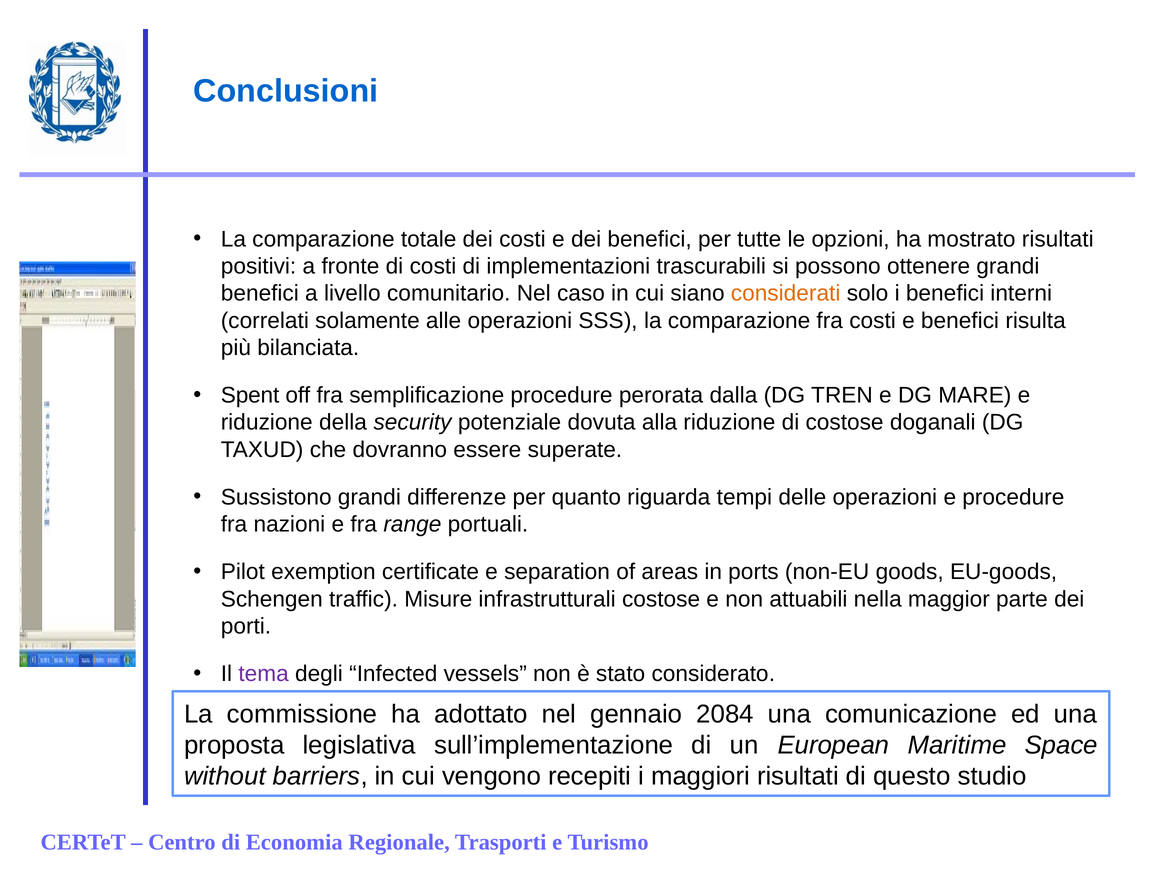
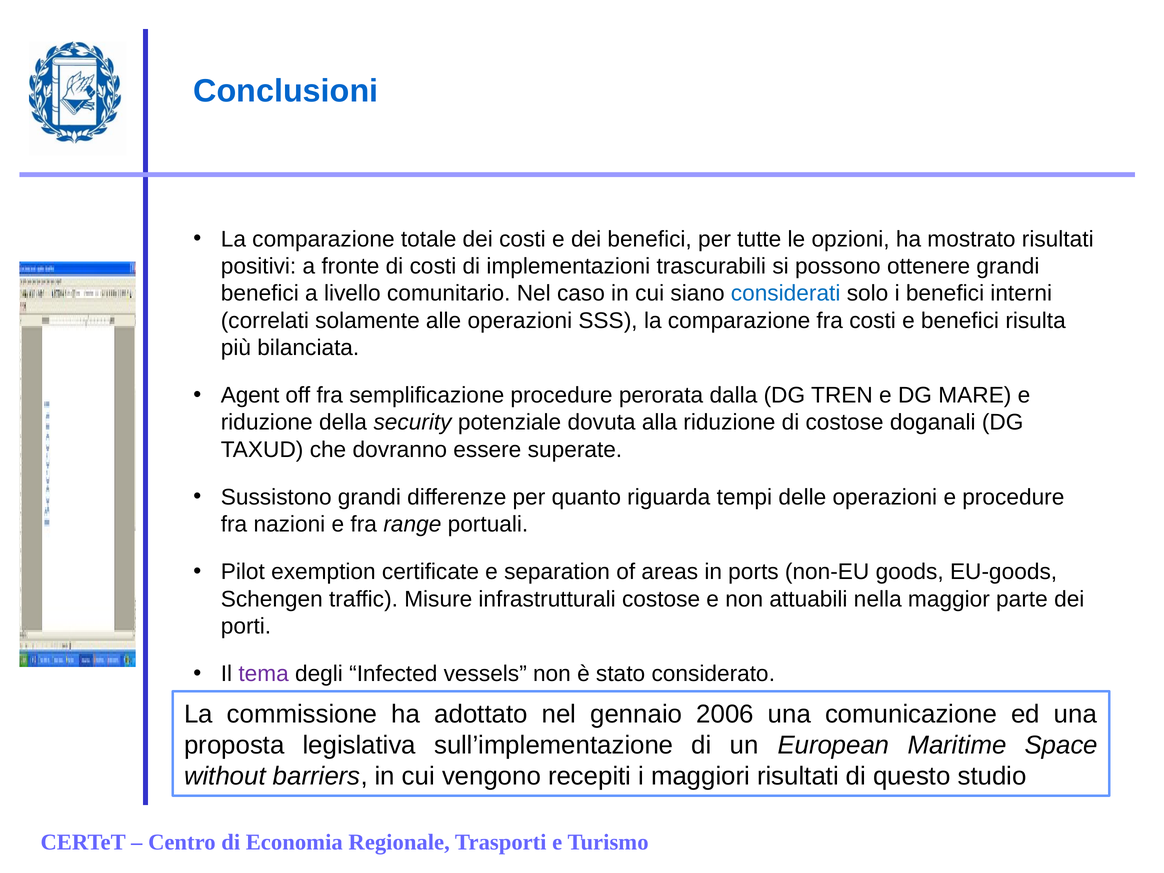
considerati colour: orange -> blue (786, 293)
Spent: Spent -> Agent (250, 395)
2084: 2084 -> 2006 (725, 714)
